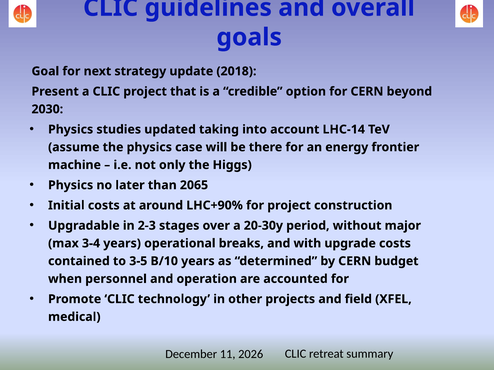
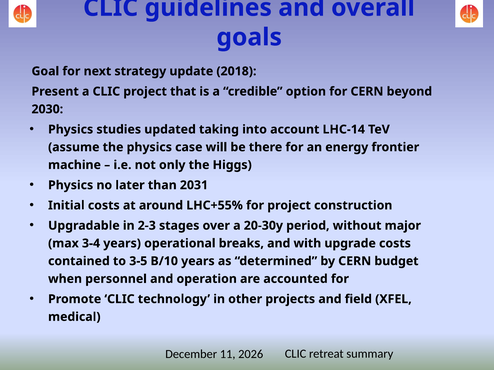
2065: 2065 -> 2031 (194, 185)
LHC+90%: LHC+90% -> LHC+55% (215, 206)
